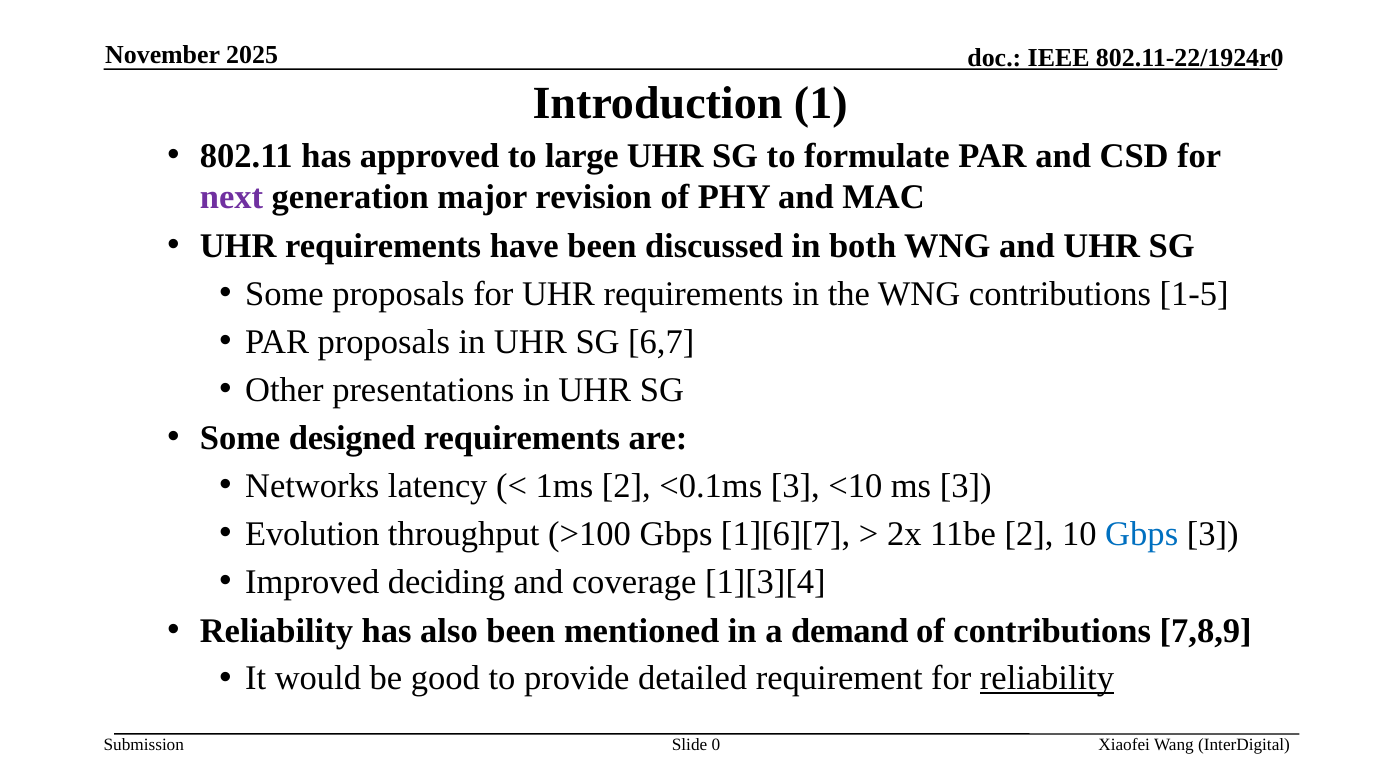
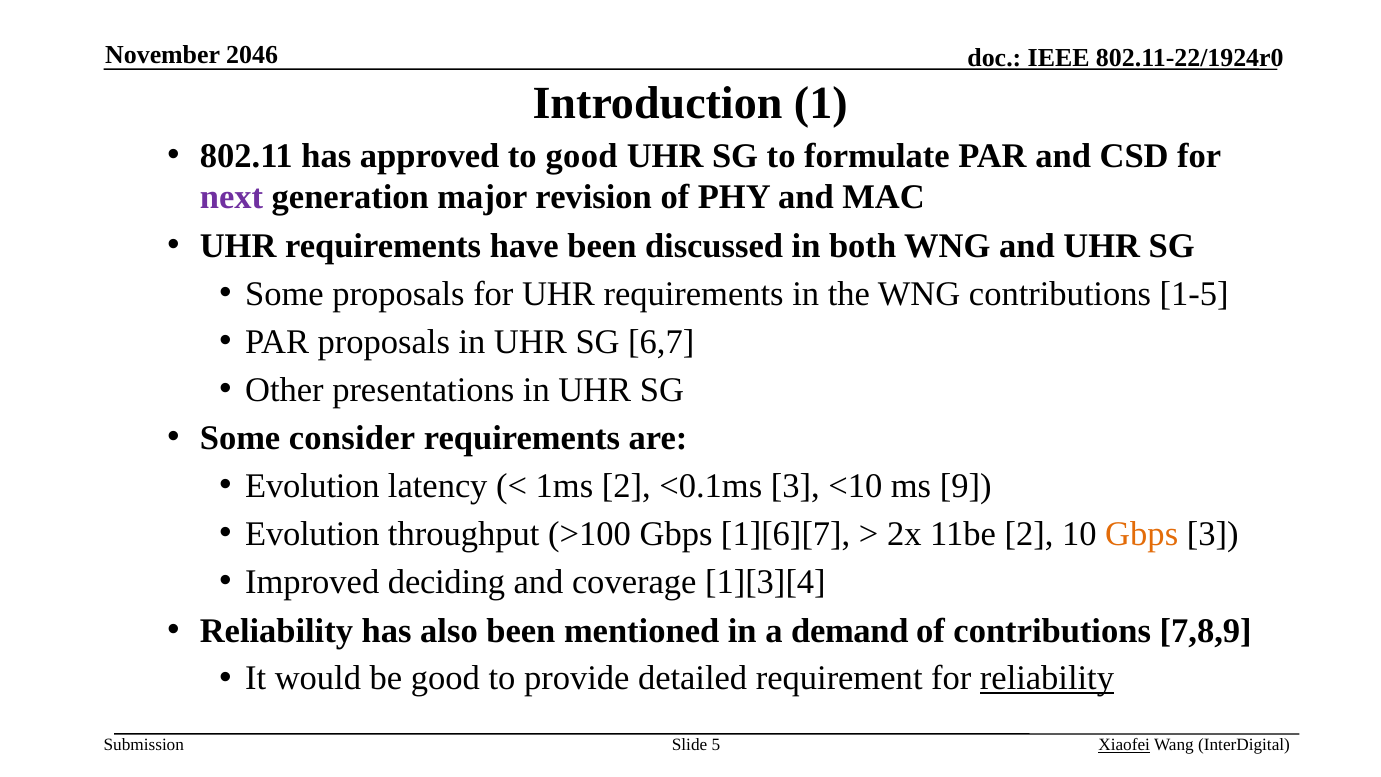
2025: 2025 -> 2046 (252, 55)
to large: large -> good (582, 156)
designed: designed -> consider (352, 438)
Networks: Networks -> Evolution (312, 486)
ms 3: 3 -> 9 (966, 486)
Gbps colour: blue -> orange (1142, 534)
0: 0 -> 5 (716, 745)
Xiaofei underline: none -> present (1124, 745)
